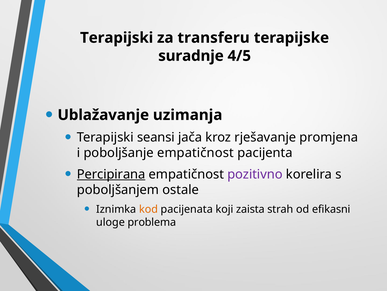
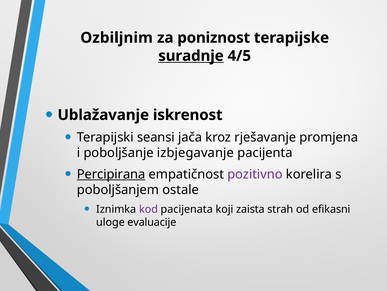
Terapijski: Terapijski -> Ozbiljnim (117, 38)
transferu: transferu -> poniznost (214, 38)
suradnje underline: none -> present (191, 56)
uzimanja: uzimanja -> iskrenost (188, 115)
poboljšanje empatičnost: empatičnost -> izbjegavanje (195, 153)
kod colour: orange -> purple (148, 209)
problema: problema -> evaluacije (152, 222)
